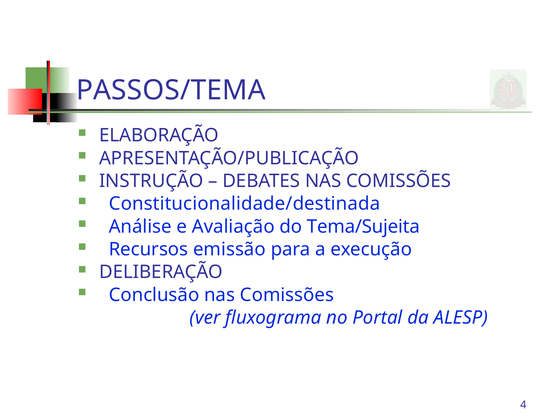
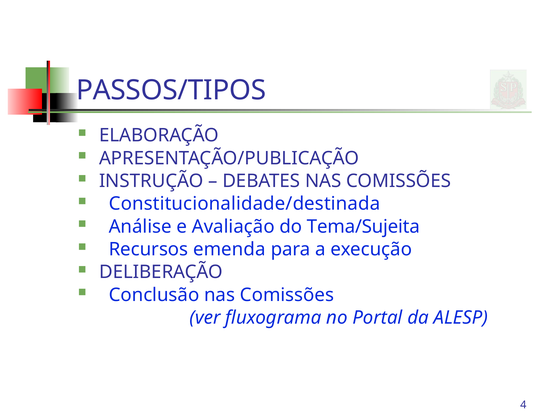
PASSOS/TEMA: PASSOS/TEMA -> PASSOS/TIPOS (171, 90)
emissão: emissão -> emenda (229, 249)
